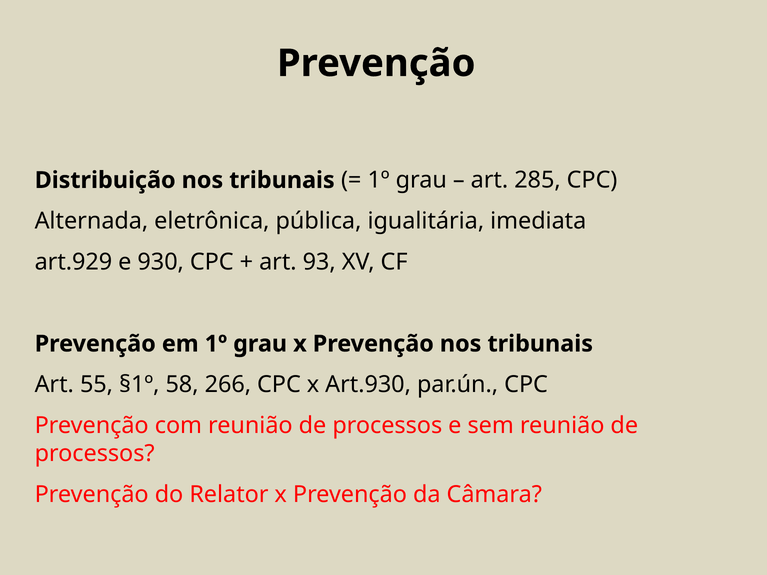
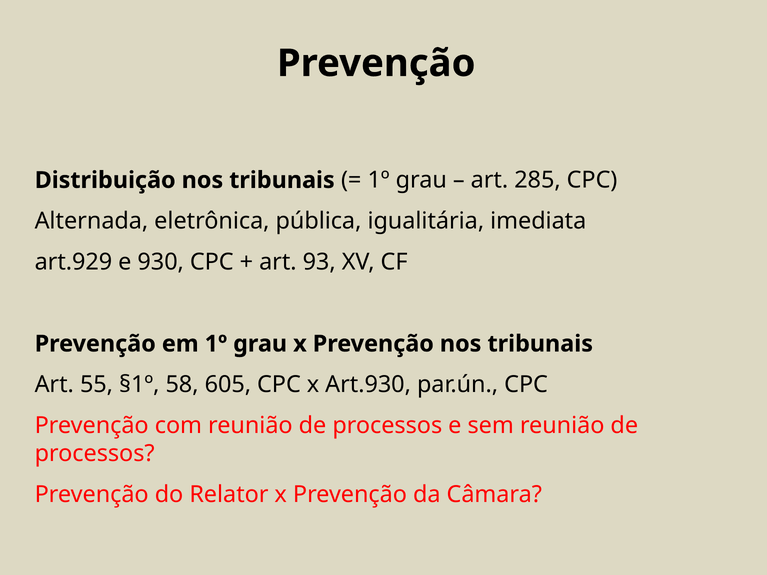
266: 266 -> 605 (228, 385)
